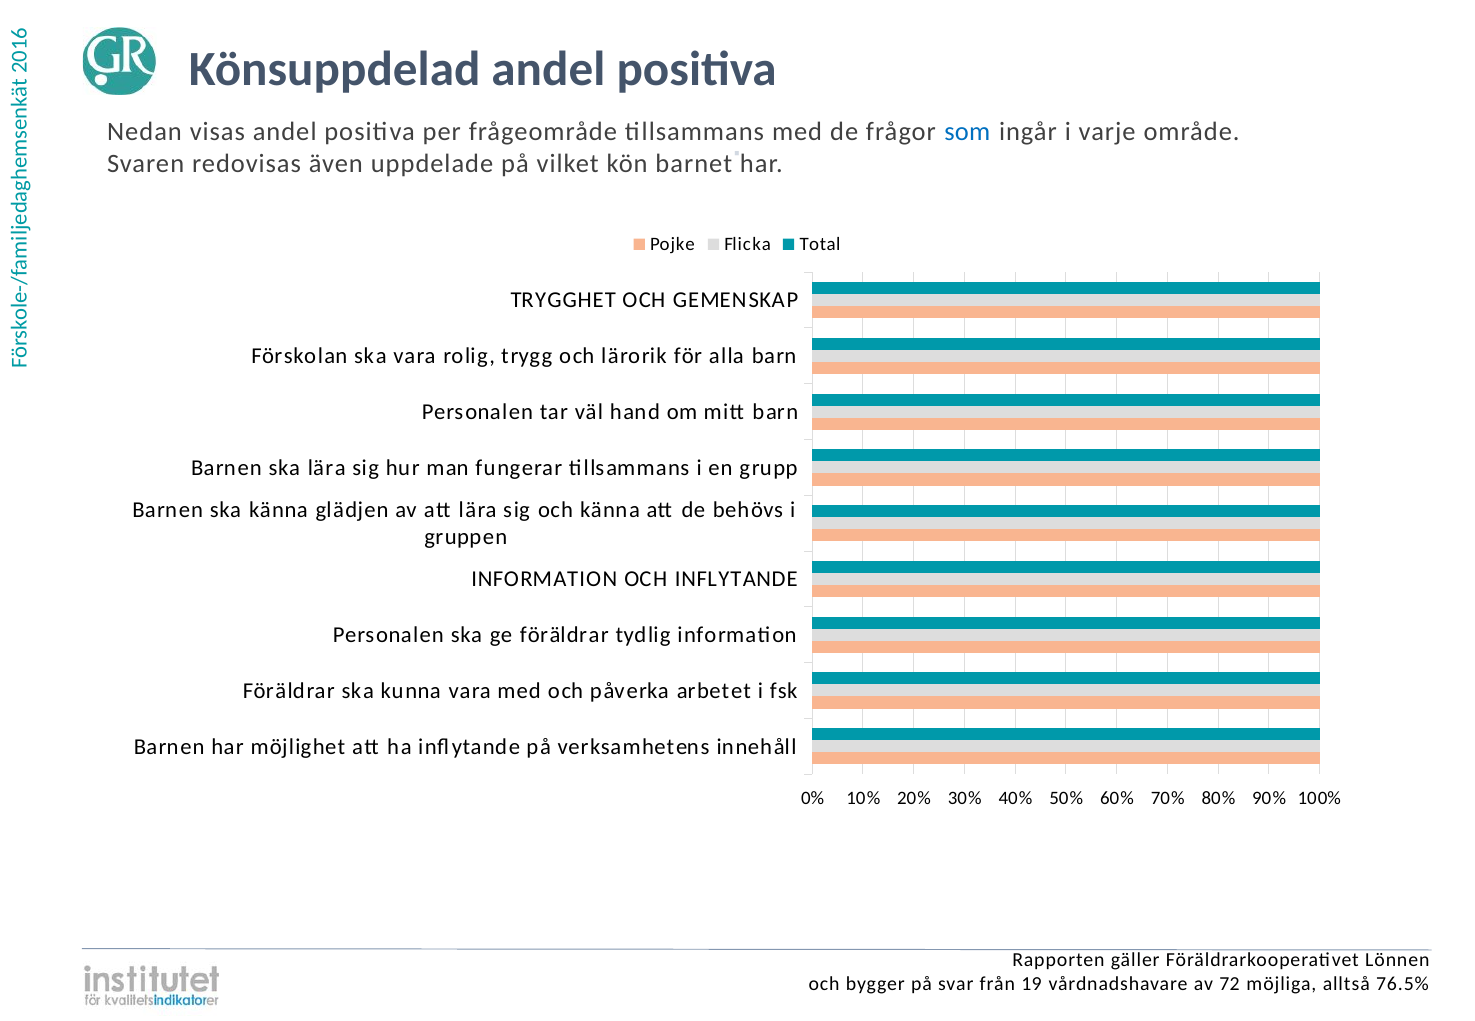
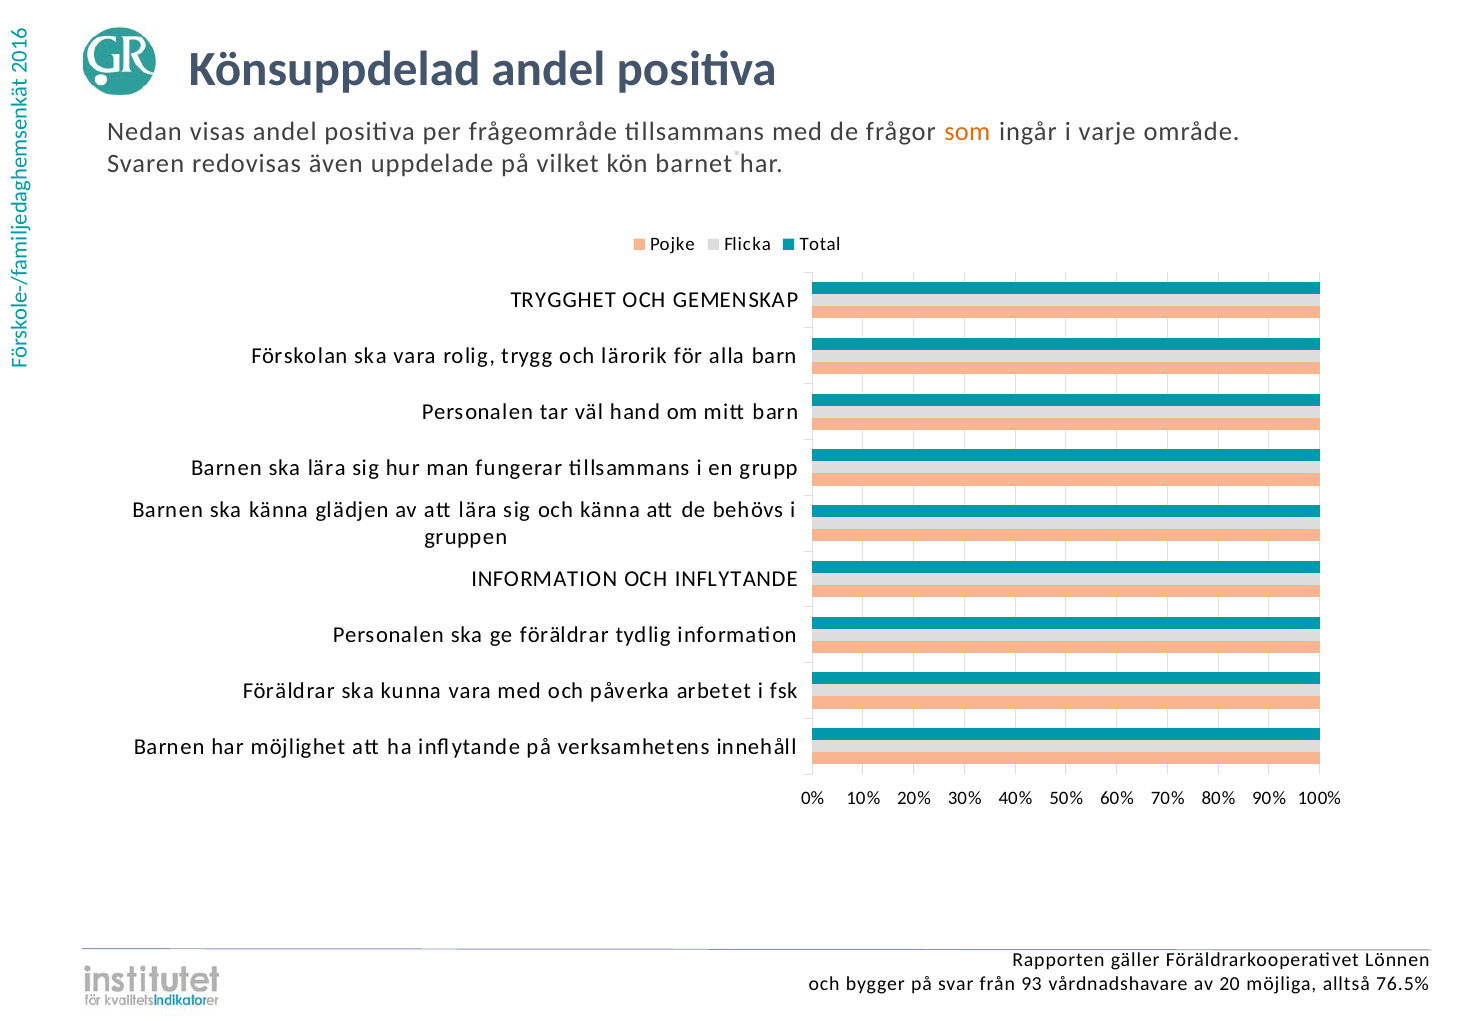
som colour: blue -> orange (967, 132)
19: 19 -> 93 (1032, 984)
72: 72 -> 20 (1230, 984)
